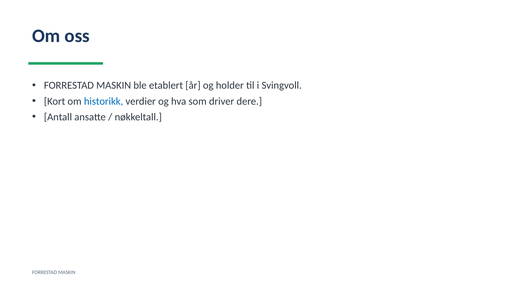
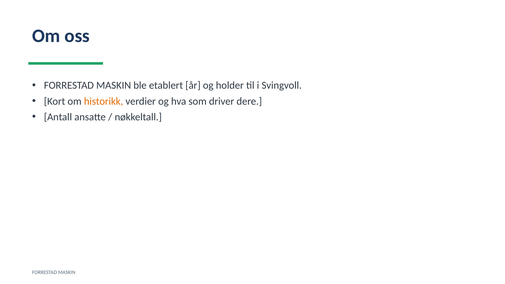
historikk colour: blue -> orange (104, 101)
